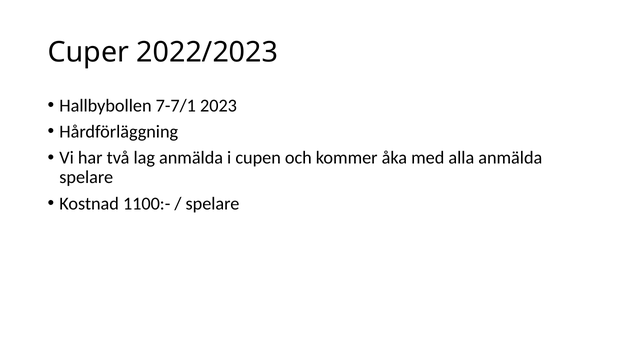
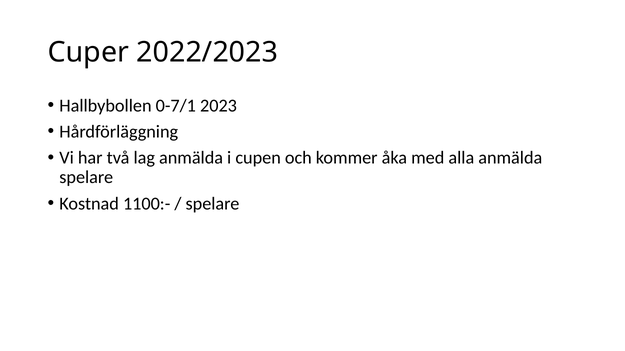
7-7/1: 7-7/1 -> 0-7/1 (176, 106)
